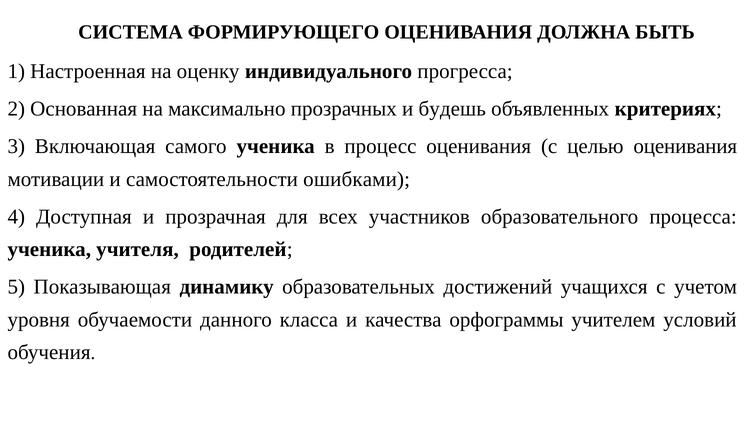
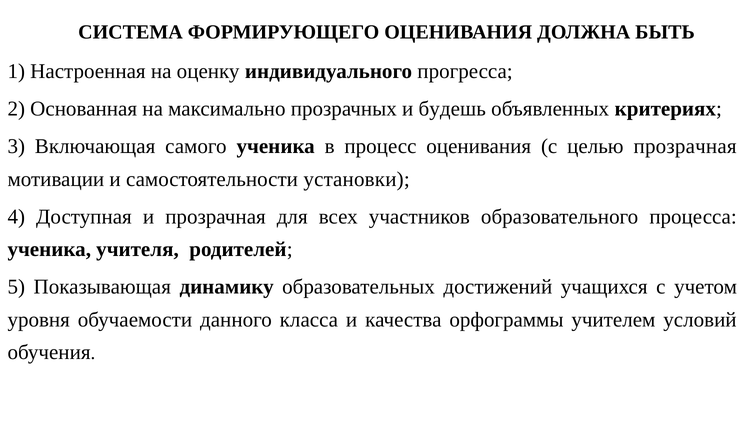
целью оценивания: оценивания -> прозрачная (685, 146)
ошибками: ошибками -> установки (357, 179)
